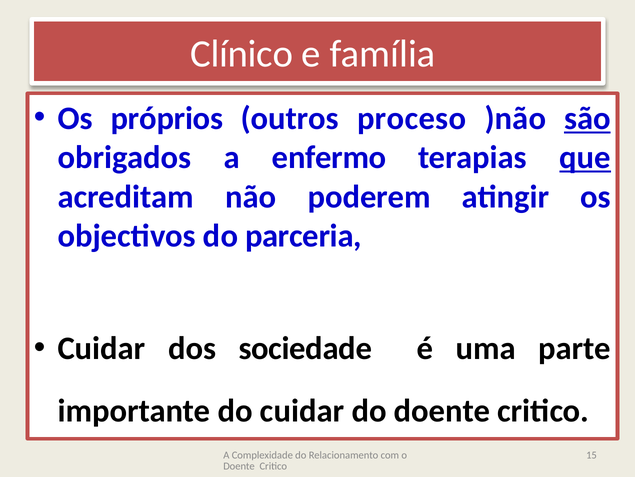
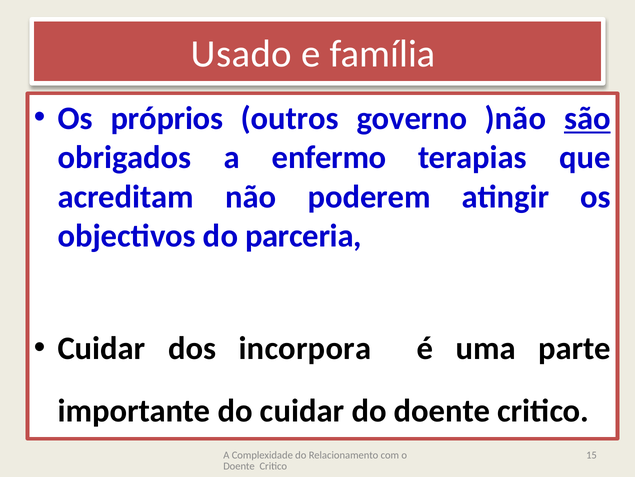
Clínico: Clínico -> Usado (241, 54)
proceso: proceso -> governo (412, 118)
que underline: present -> none (585, 157)
sociedade: sociedade -> incorpora (305, 348)
